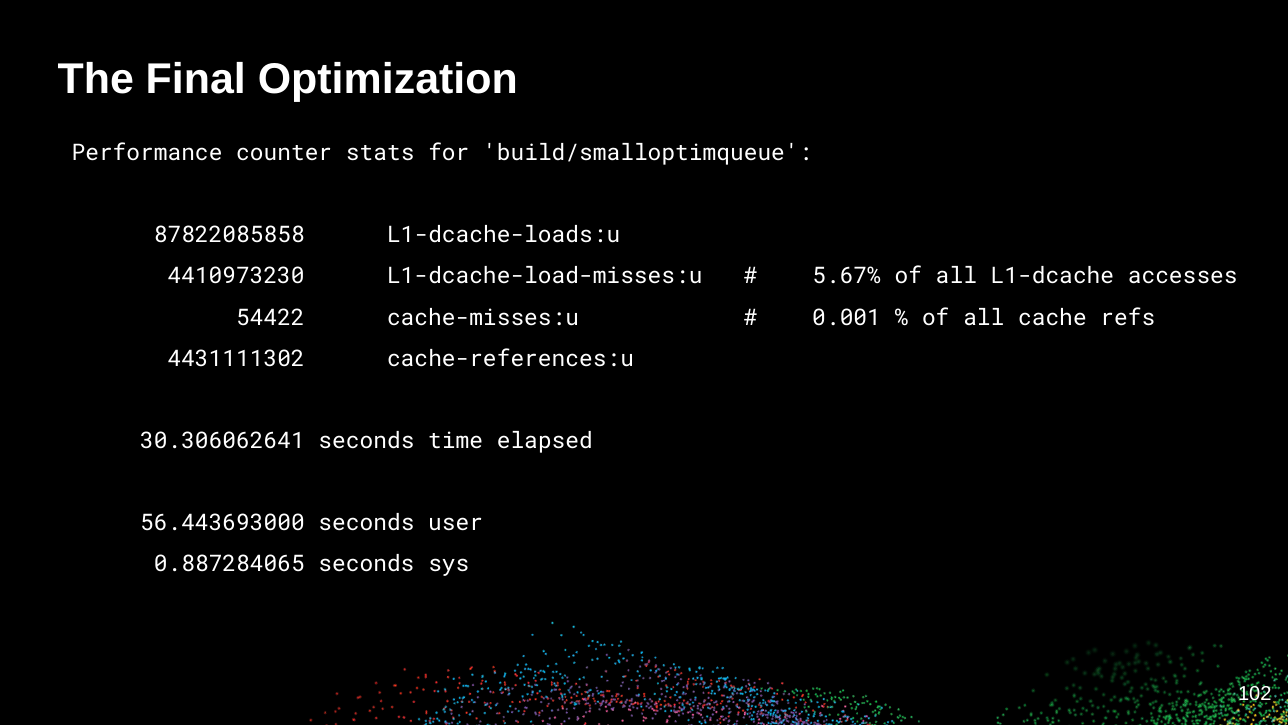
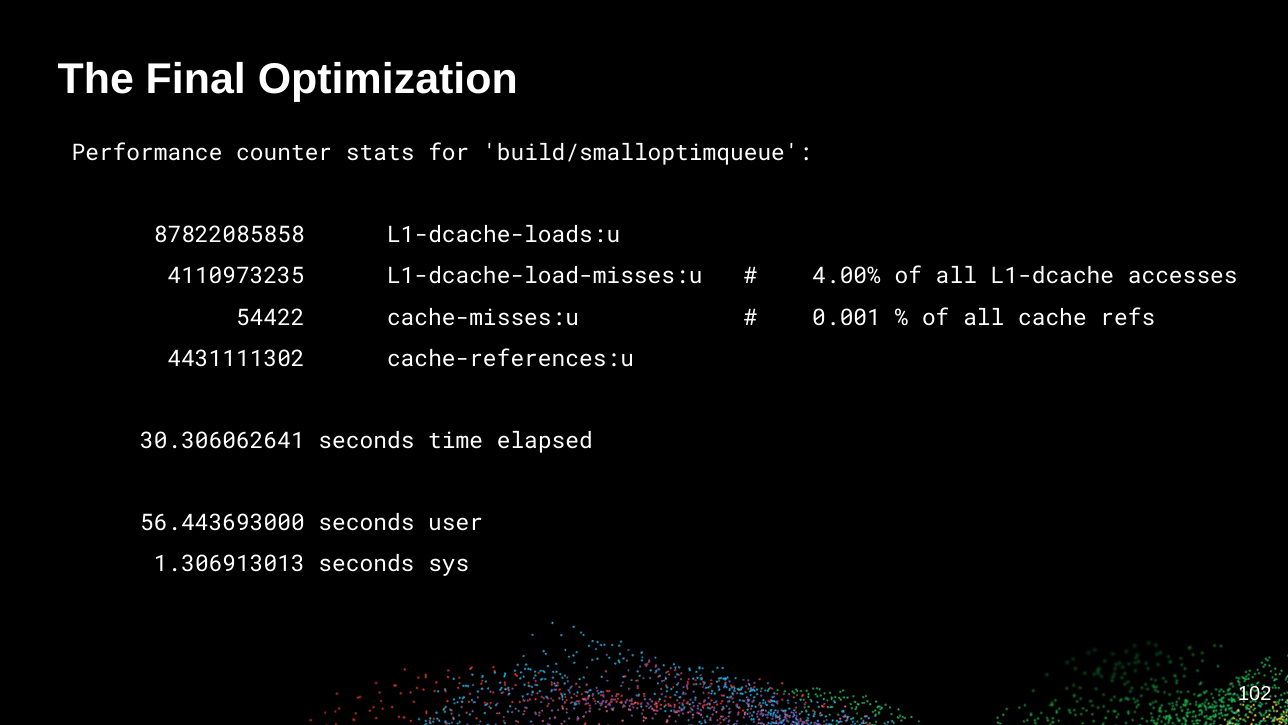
4410973230: 4410973230 -> 4110973235 (236, 276)
5.67%: 5.67% -> 4.00% (847, 276)
0.887284065: 0.887284065 -> 1.306913013 (229, 564)
